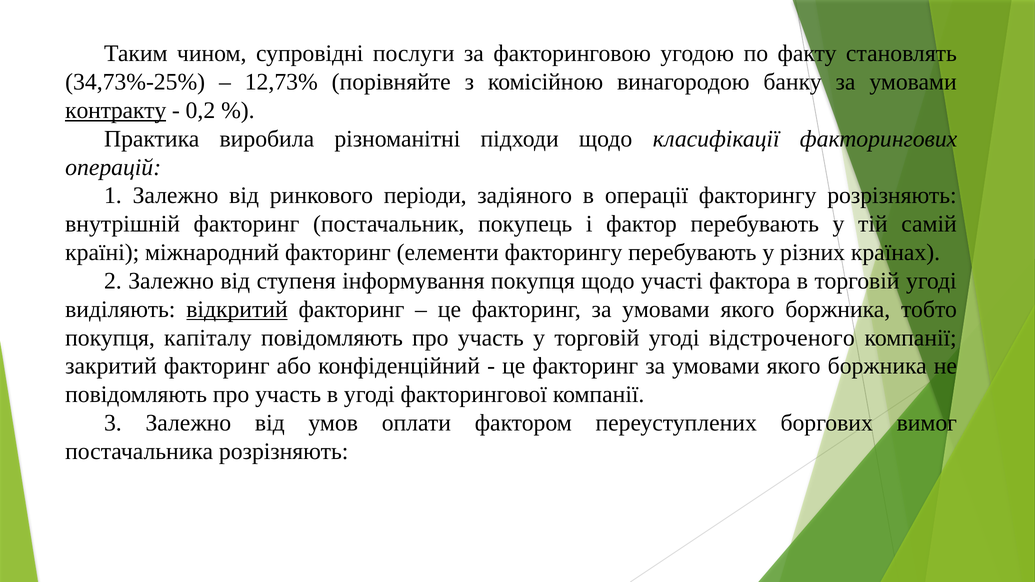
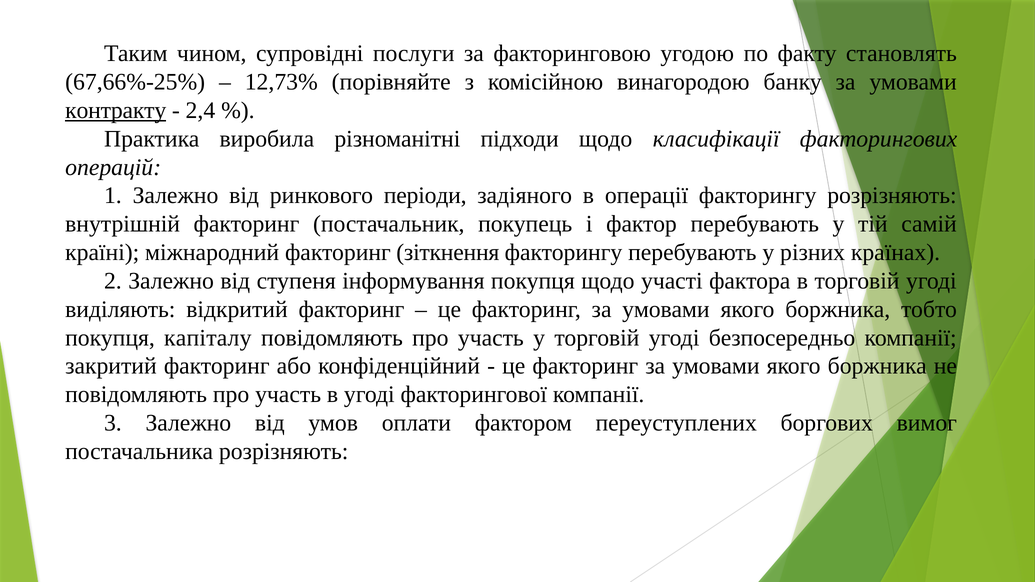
34,73%-25%: 34,73%-25% -> 67,66%-25% (135, 82)
0,2: 0,2 -> 2,4 (200, 110)
елементи: елементи -> зіткнення (448, 253)
відкритий underline: present -> none (237, 309)
відстроченого: відстроченого -> безпосередньо (782, 338)
